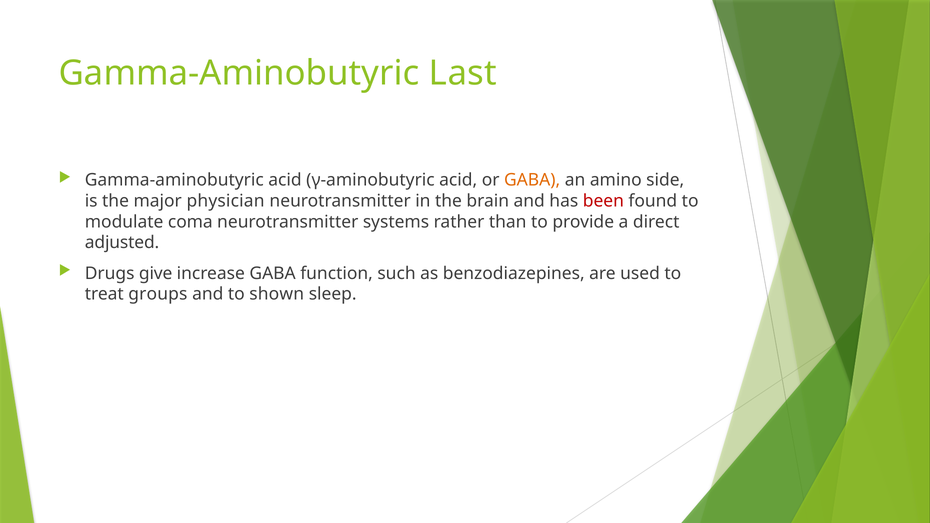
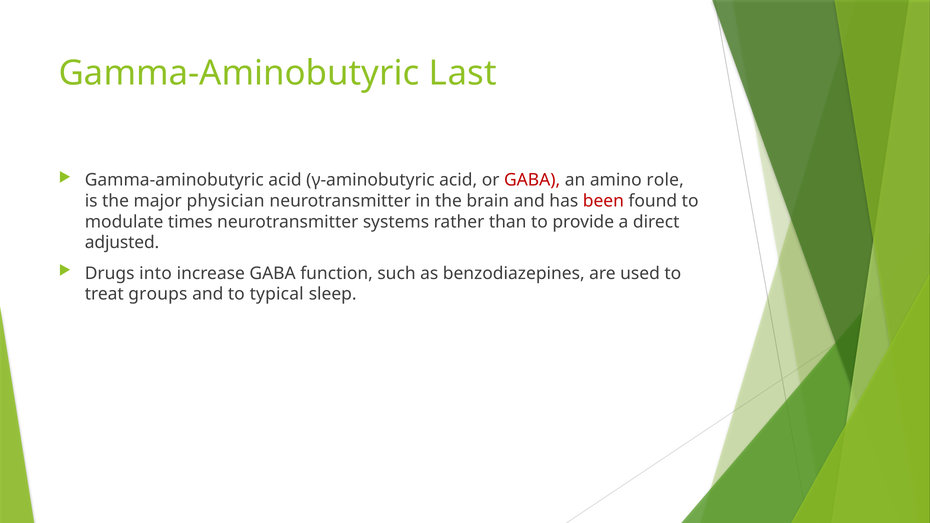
GABA colour: orange -> red (532, 180)
side: side -> role (665, 180)
coma: coma -> times (190, 222)
give: give -> into (156, 273)
shown: shown -> typical (277, 294)
